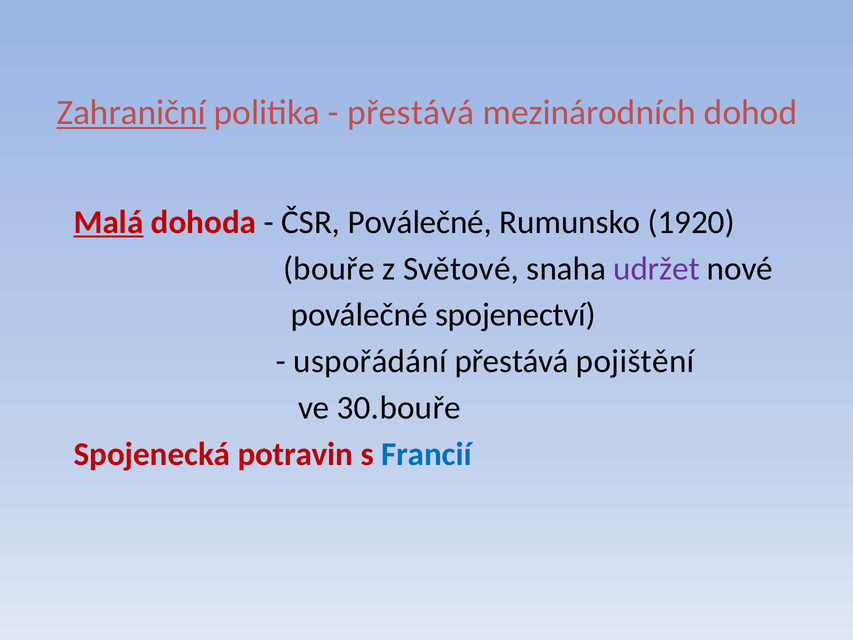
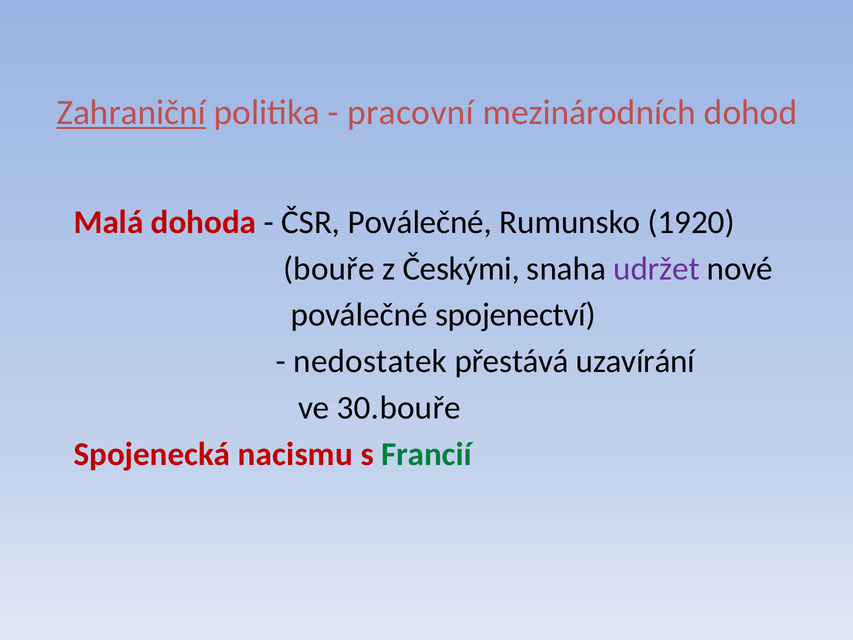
přestává: přestává -> pracovní (411, 112)
Malá underline: present -> none (109, 222)
Světové: Světové -> Českými (461, 268)
uspořádání: uspořádání -> nedostatek (370, 361)
pojištění: pojištění -> uzavírání (635, 361)
potravin: potravin -> nacismu (295, 454)
Francií colour: blue -> green (426, 454)
